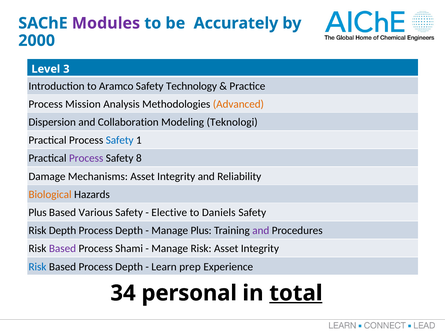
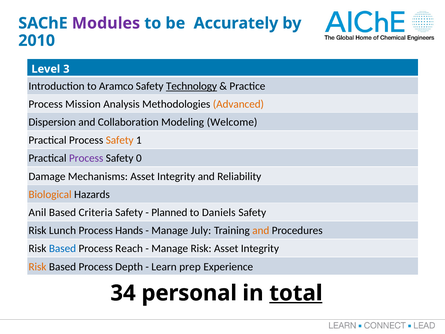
2000: 2000 -> 2010 (37, 41)
Technology underline: none -> present (192, 86)
Teknologi: Teknologi -> Welcome (232, 122)
Safety colour: blue -> orange (120, 140)
8: 8 -> 0 (139, 158)
Plus: Plus -> Anil (37, 212)
Various: Various -> Criteria (96, 212)
Elective: Elective -> Planned (169, 212)
Risk Depth: Depth -> Lunch (62, 230)
Depth: Depth -> Hands (129, 230)
Manage Plus: Plus -> July (201, 230)
and colour: purple -> orange (261, 230)
Based colour: purple -> blue (63, 248)
Shami: Shami -> Reach (129, 248)
Risk colour: blue -> orange (37, 266)
